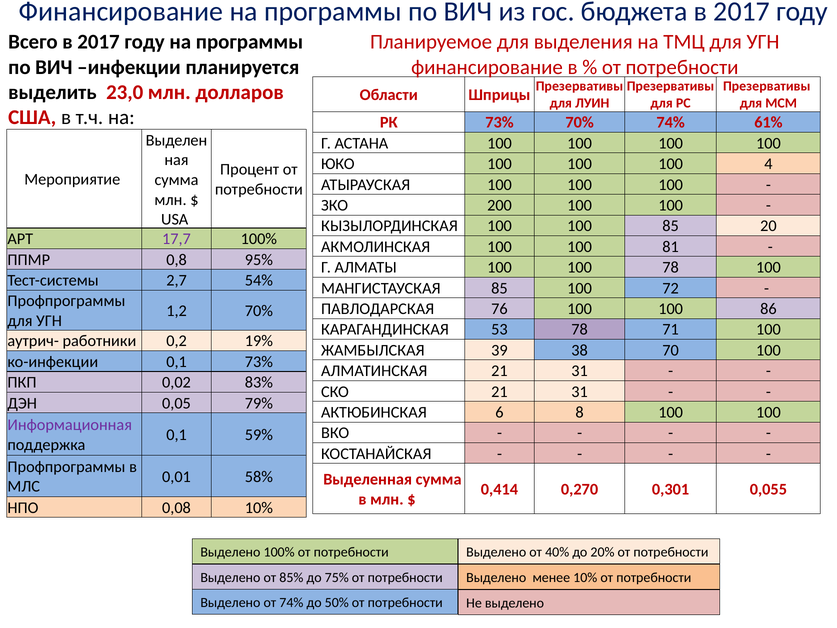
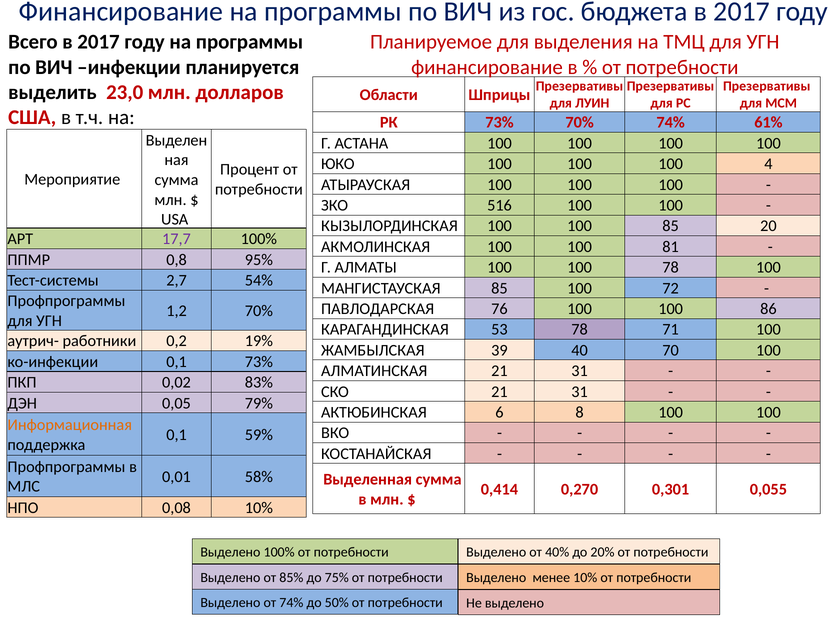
200: 200 -> 516 (499, 205)
38: 38 -> 40 (580, 350)
Информационная colour: purple -> orange (70, 425)
